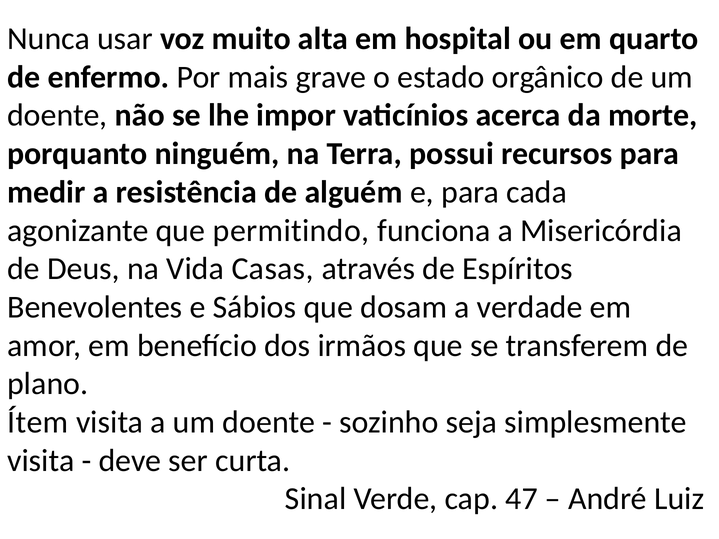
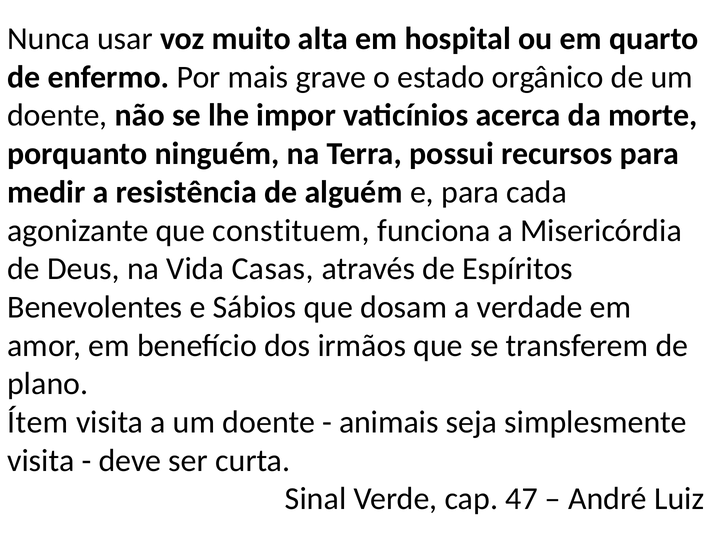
permitindo: permitindo -> constituem (291, 231)
sozinho: sozinho -> animais (389, 422)
